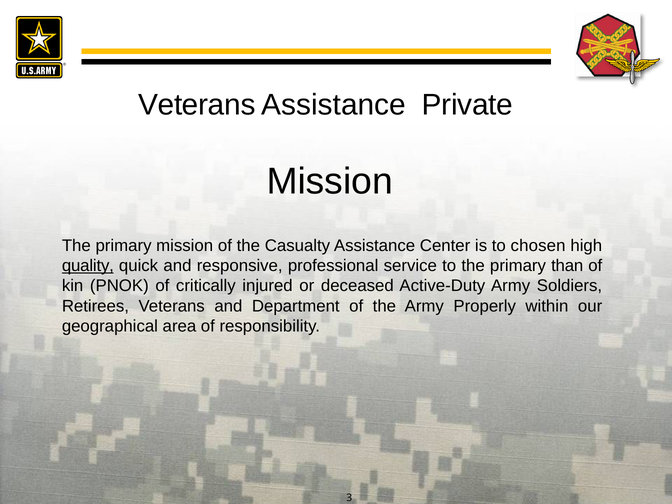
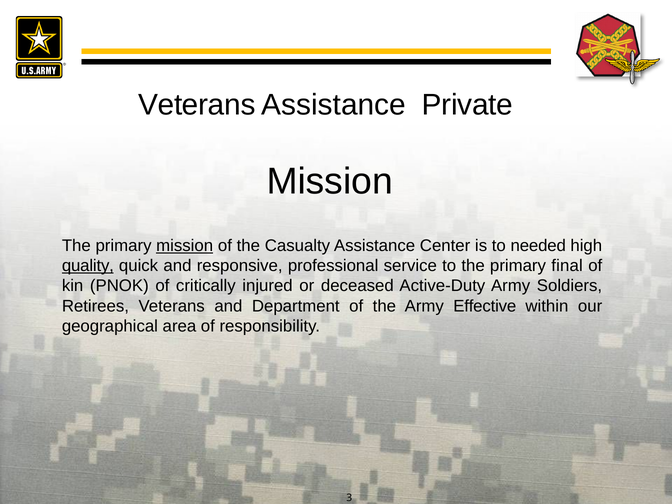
mission underline: none -> present (185, 246)
chosen: chosen -> needed (538, 246)
than: than -> final (567, 266)
Properly: Properly -> Effective (485, 306)
